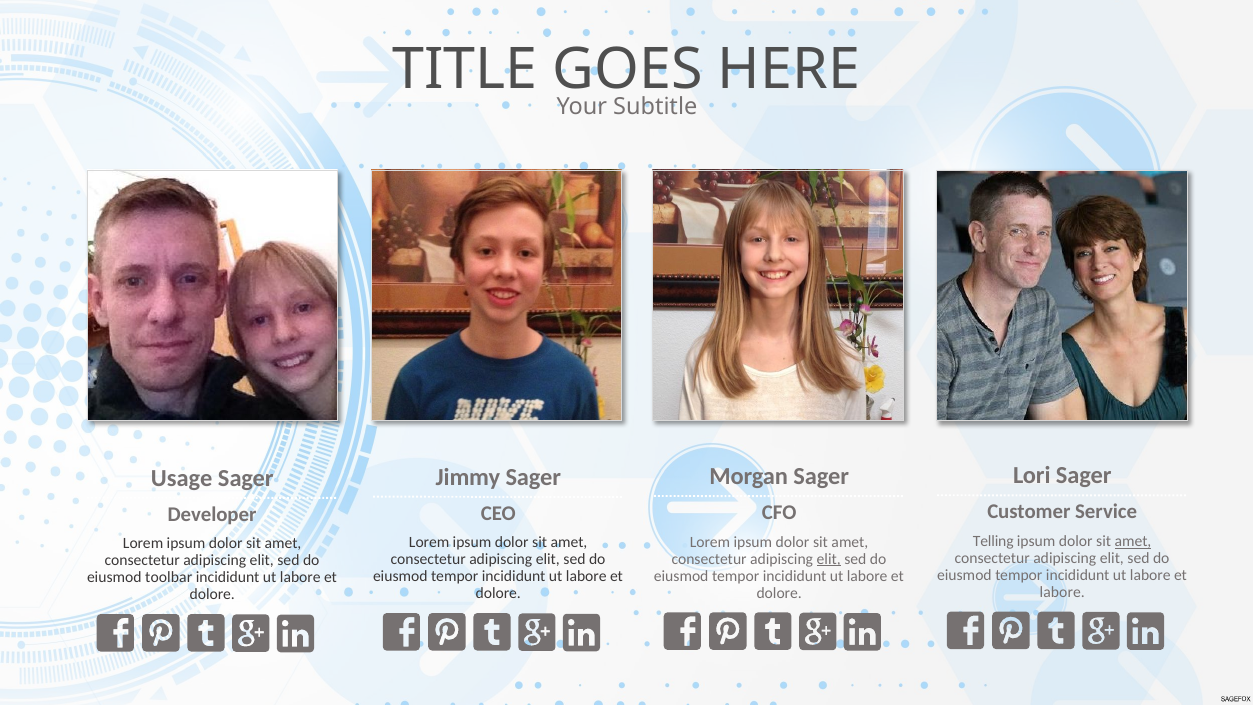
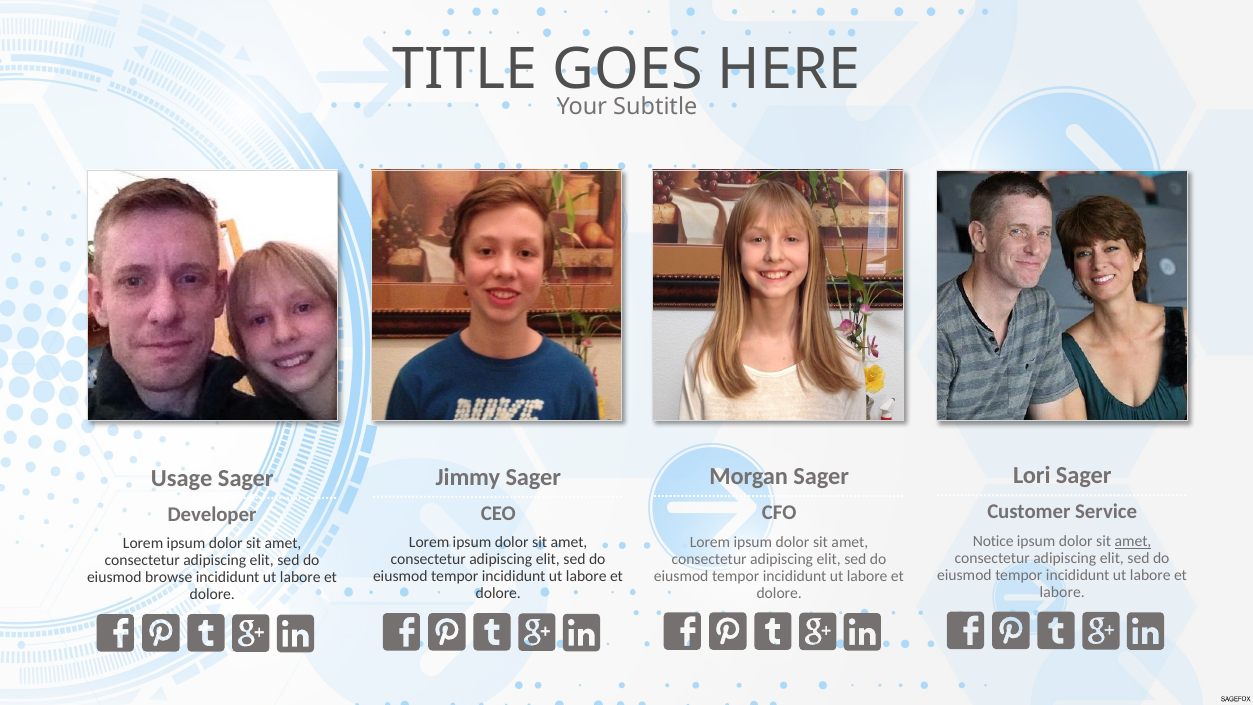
Telling: Telling -> Notice (993, 541)
elit underline: present -> none (829, 559)
toolbar: toolbar -> browse (169, 577)
